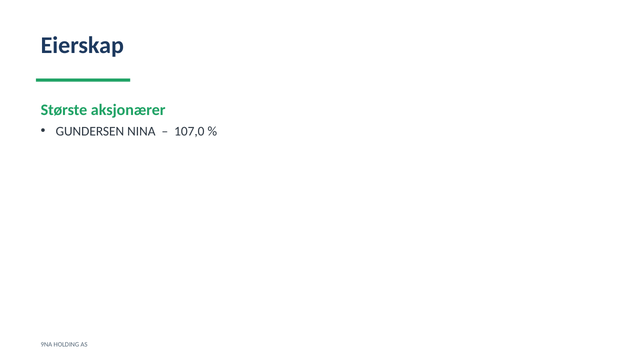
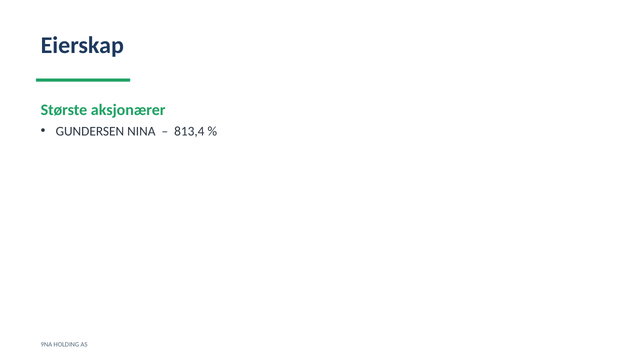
107,0: 107,0 -> 813,4 (189, 131)
